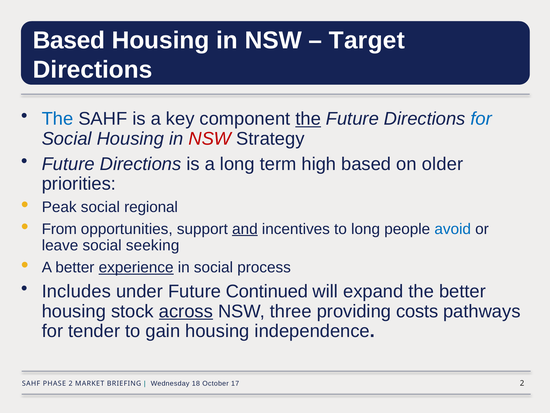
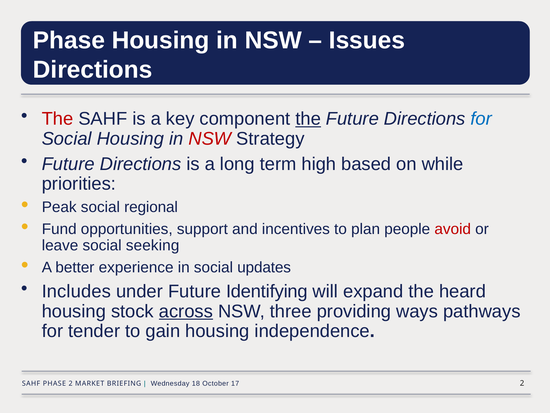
Based: Based -> Phase (69, 40)
Target: Target -> Issues (367, 40)
The colour: blue -> red (58, 119)
older: older -> while (443, 164)
From: From -> Fund (59, 229)
and underline: present -> none (245, 229)
to long: long -> plan (366, 229)
avoid colour: blue -> red (453, 229)
experience underline: present -> none (136, 267)
process: process -> updates (264, 267)
Continued: Continued -> Identifying (267, 291)
the better: better -> heard (462, 291)
costs: costs -> ways (417, 311)
